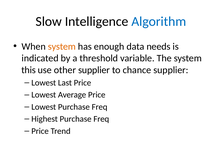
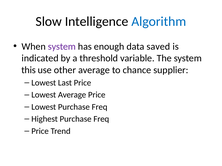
system colour: orange -> purple (62, 47)
needs: needs -> saved (158, 47)
other supplier: supplier -> average (94, 70)
